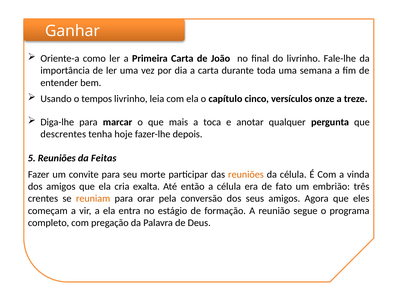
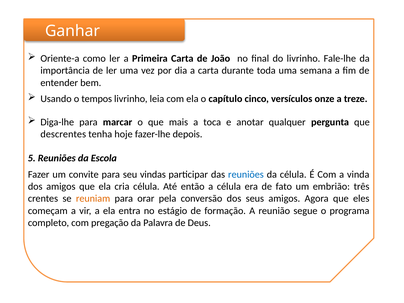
Feitas: Feitas -> Escola (104, 158)
morte: morte -> vindas (153, 174)
reuniões colour: orange -> blue (246, 174)
cria exalta: exalta -> célula (146, 187)
